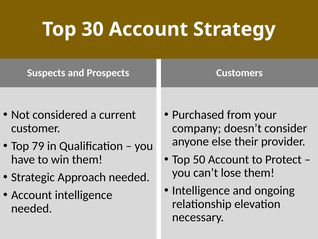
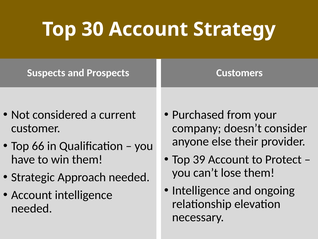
79: 79 -> 66 (38, 146)
50: 50 -> 39 (199, 159)
